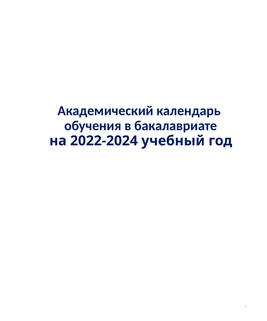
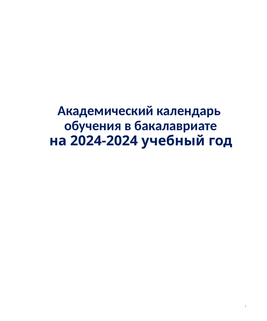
2022-2024: 2022-2024 -> 2024-2024 (104, 141)
